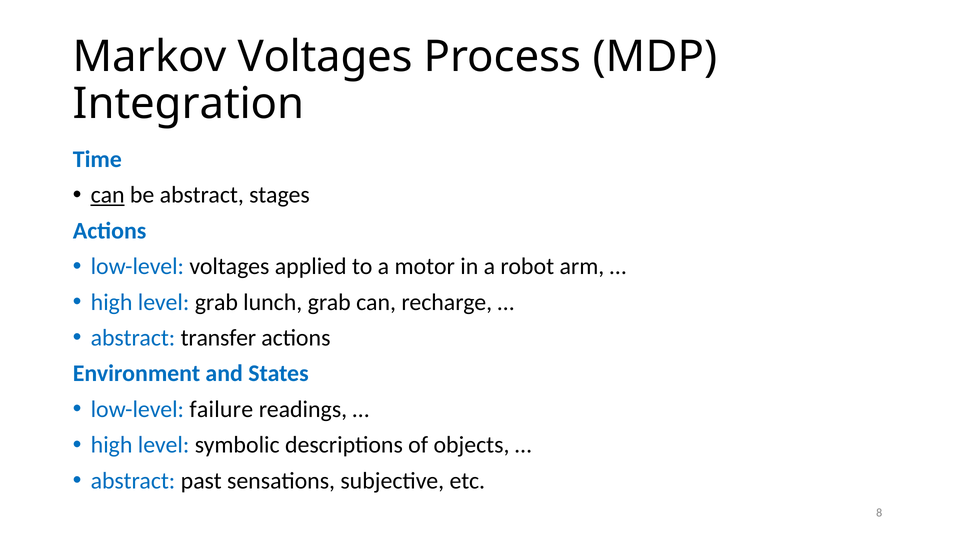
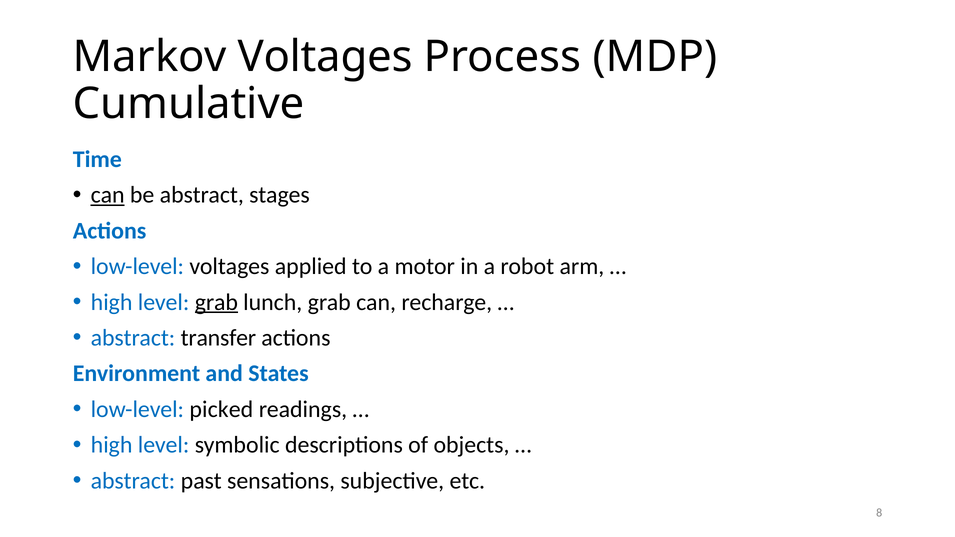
Integration: Integration -> Cumulative (189, 104)
grab underline: none -> present (216, 302)
failure: failure -> picked (221, 409)
